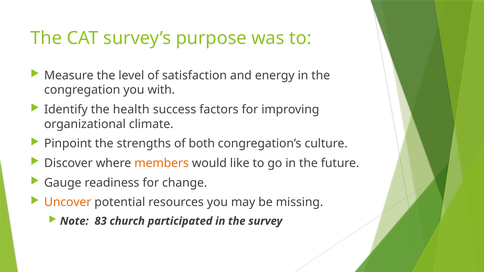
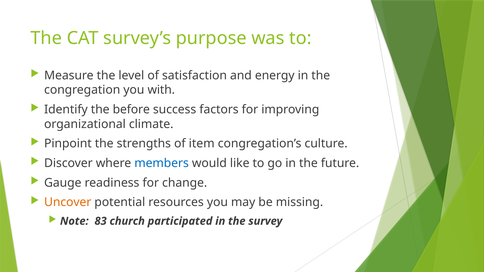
health: health -> before (131, 110)
both: both -> item (202, 144)
members colour: orange -> blue (162, 163)
